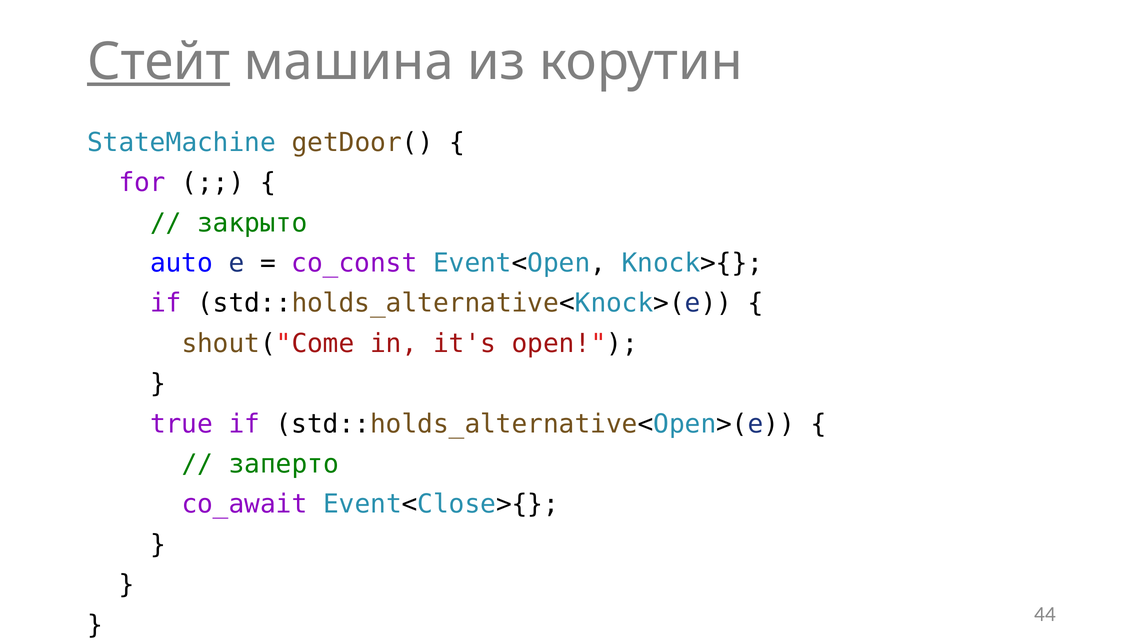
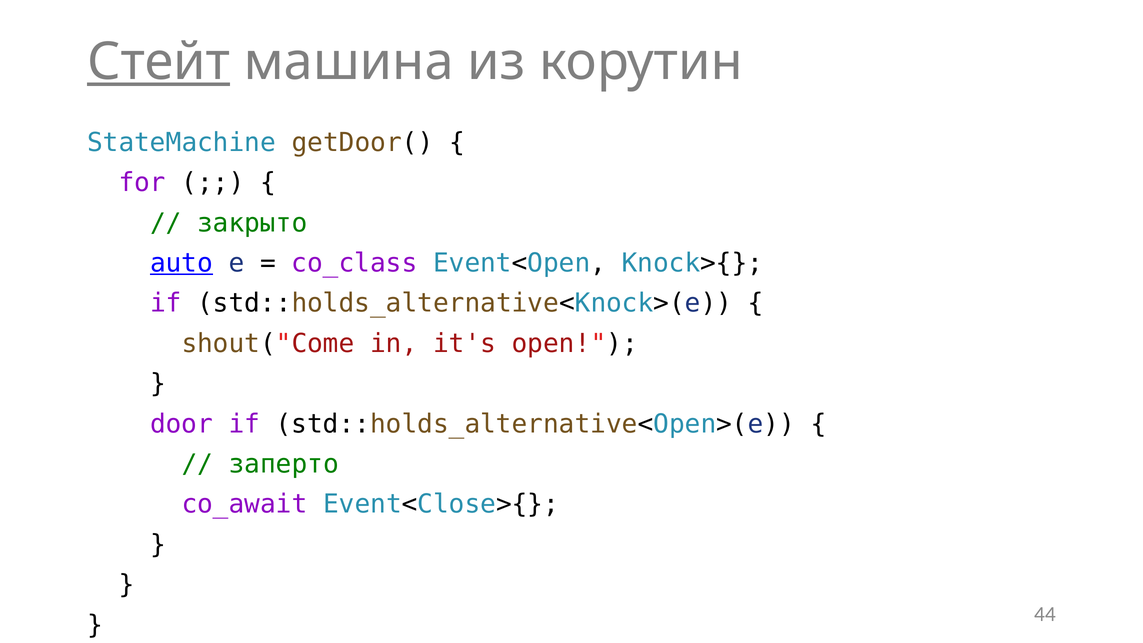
auto underline: none -> present (181, 263)
co_const: co_const -> co_class (354, 263)
true: true -> door (181, 424)
